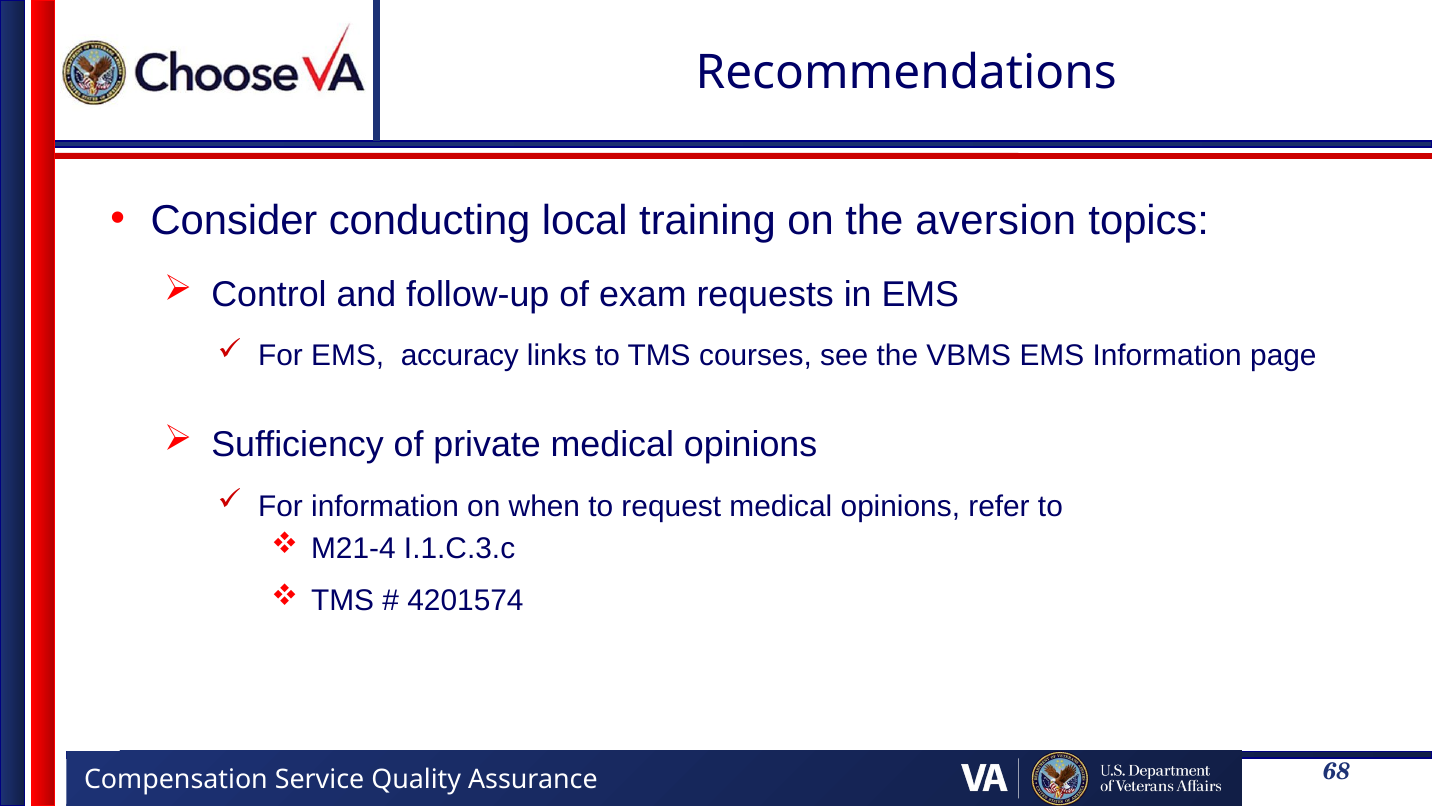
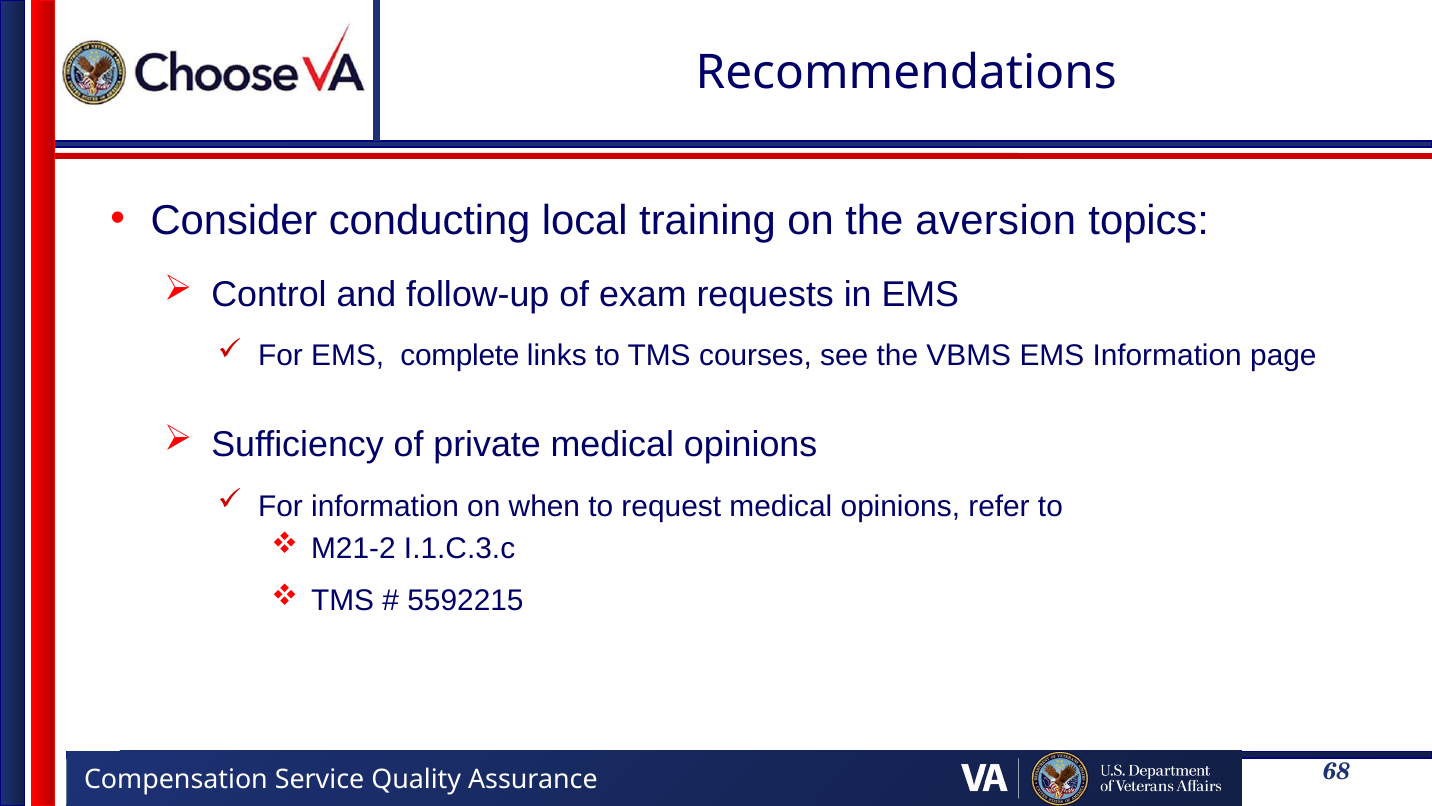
accuracy: accuracy -> complete (460, 356)
M21-4: M21-4 -> M21-2 (353, 548)
4201574: 4201574 -> 5592215 (465, 600)
